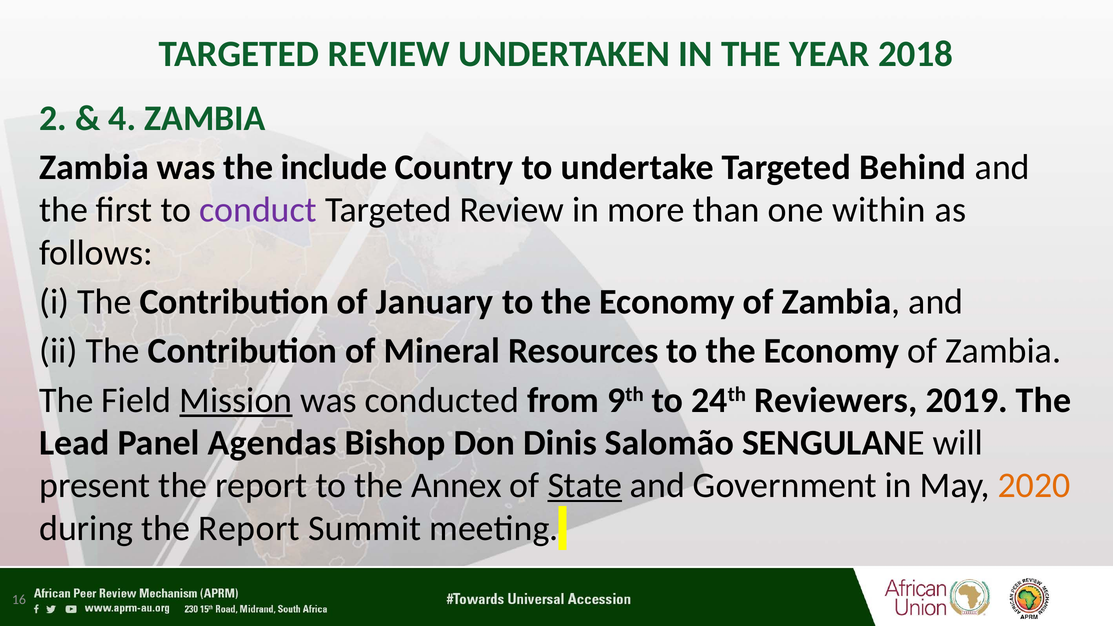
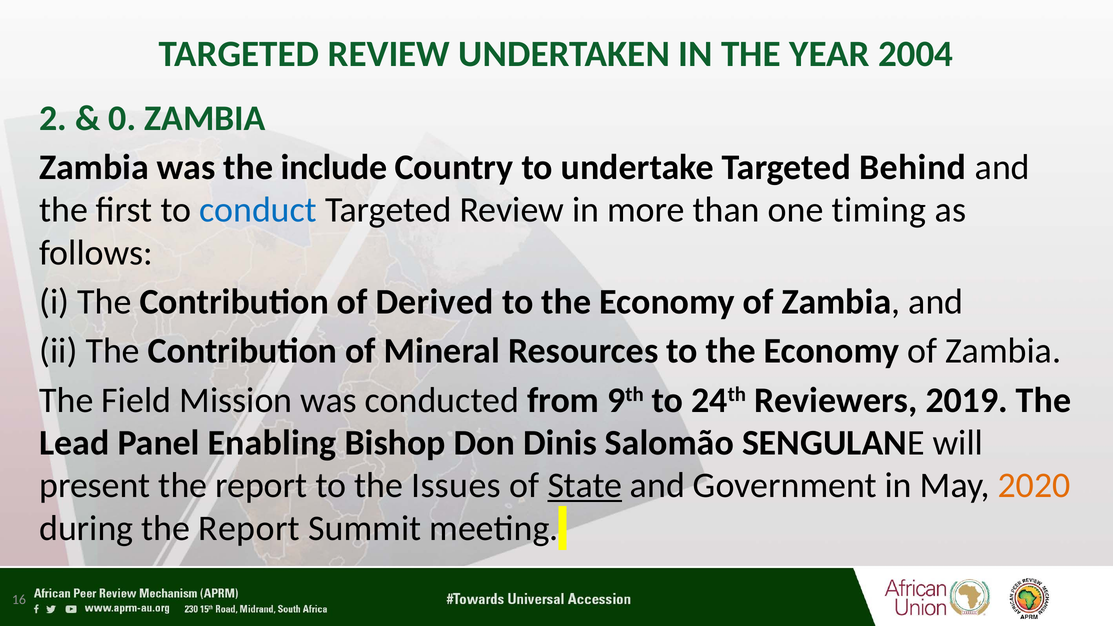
2018: 2018 -> 2004 (916, 54)
4: 4 -> 0 (122, 118)
conduct colour: purple -> blue (258, 210)
within: within -> timing (879, 210)
January: January -> Derived (435, 302)
Mission underline: present -> none (236, 400)
Agendas: Agendas -> Enabling (272, 443)
Annex: Annex -> Issues (456, 486)
